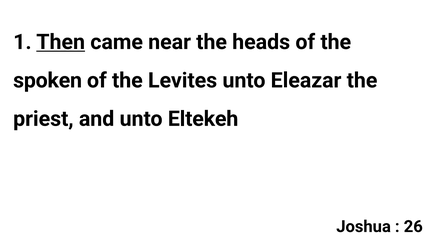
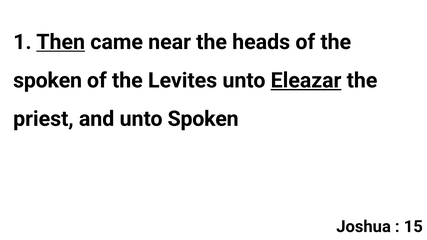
Eleazar underline: none -> present (306, 80)
unto Eltekeh: Eltekeh -> Spoken (203, 119)
26: 26 -> 15 (413, 227)
